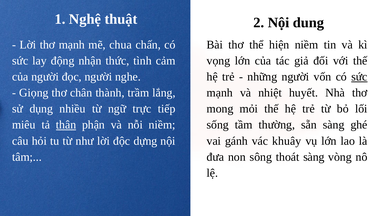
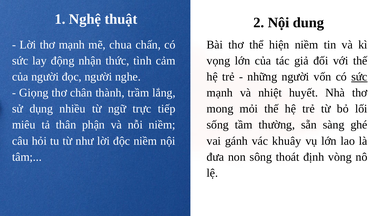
thân underline: present -> none (66, 125)
độc dựng: dựng -> niềm (145, 141)
thoát sàng: sàng -> định (314, 157)
